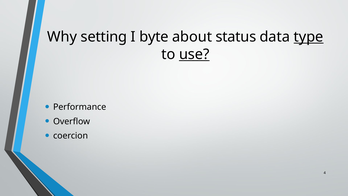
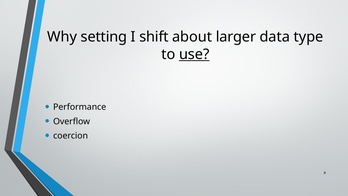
byte: byte -> shift (154, 37)
status: status -> larger (236, 37)
type underline: present -> none (309, 37)
